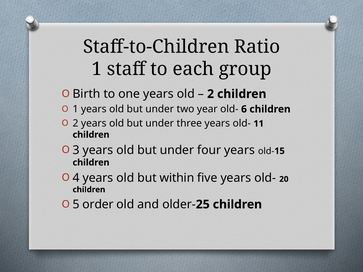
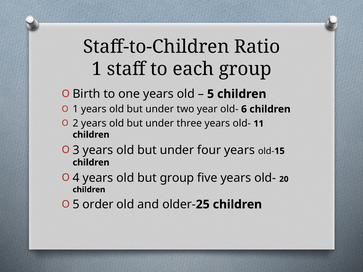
2: 2 -> 5 (211, 94)
but within: within -> group (177, 178)
